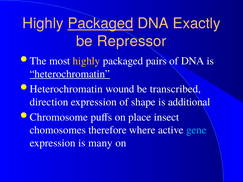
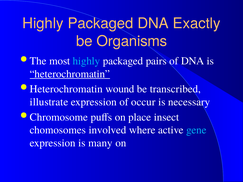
Packaged underline: present -> none (100, 24)
Repressor: Repressor -> Organisms (132, 41)
highly colour: yellow -> light blue (86, 61)
direction: direction -> illustrate (49, 102)
shape: shape -> occur (143, 102)
additional: additional -> necessary (189, 102)
therefore: therefore -> involved (108, 130)
